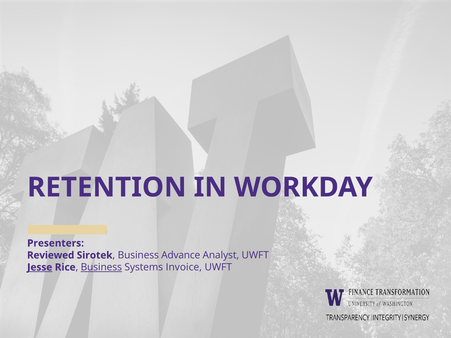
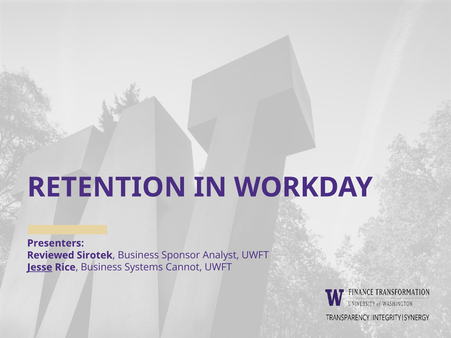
Advance: Advance -> Sponsor (181, 255)
Business underline: present -> none (101, 267)
Invoice: Invoice -> Cannot (184, 267)
